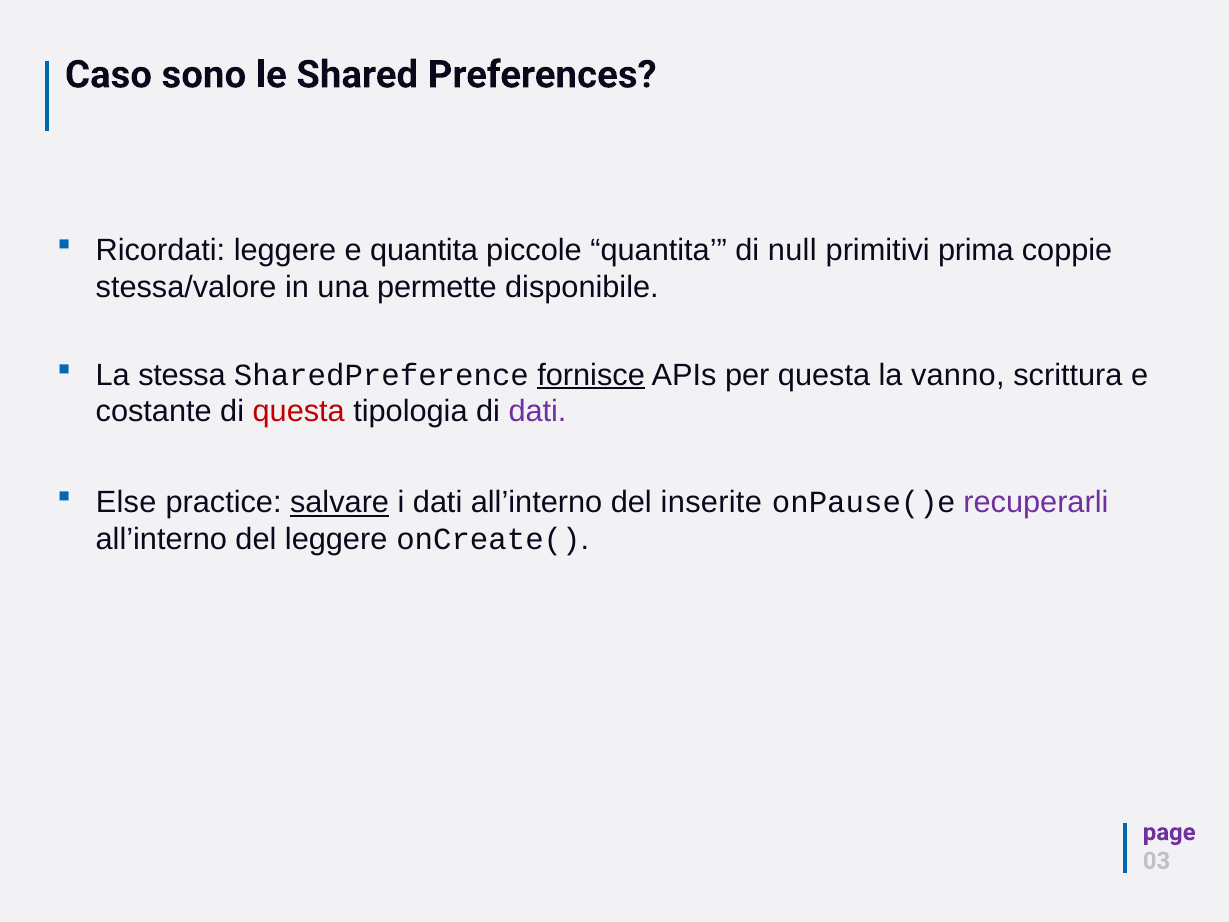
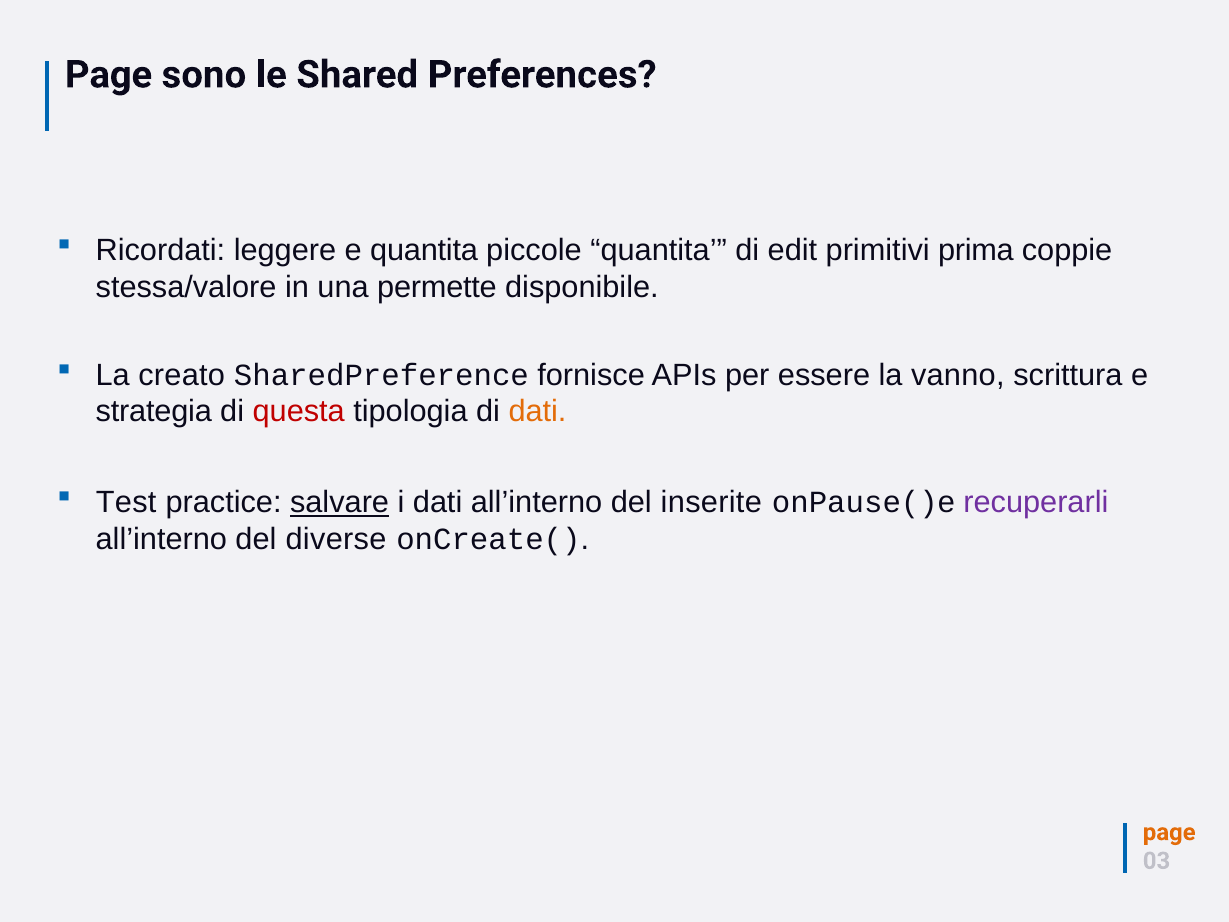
Caso: Caso -> Page (109, 75)
null: null -> edit (792, 251)
stessa: stessa -> creato (182, 375)
fornisce underline: present -> none (591, 375)
per questa: questa -> essere (824, 375)
costante: costante -> strategia (154, 412)
dati colour: purple -> orange (538, 412)
Else: Else -> Test (126, 503)
del leggere: leggere -> diverse (336, 539)
page colour: purple -> orange (1169, 832)
